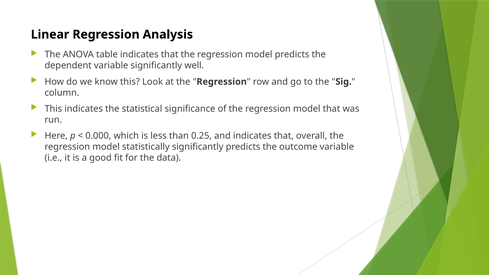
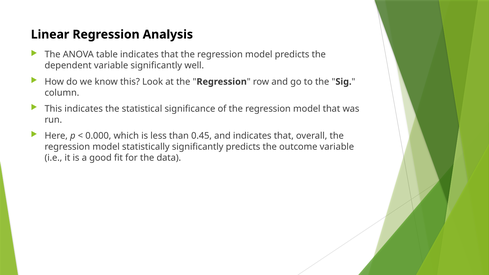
0.25: 0.25 -> 0.45 (202, 136)
